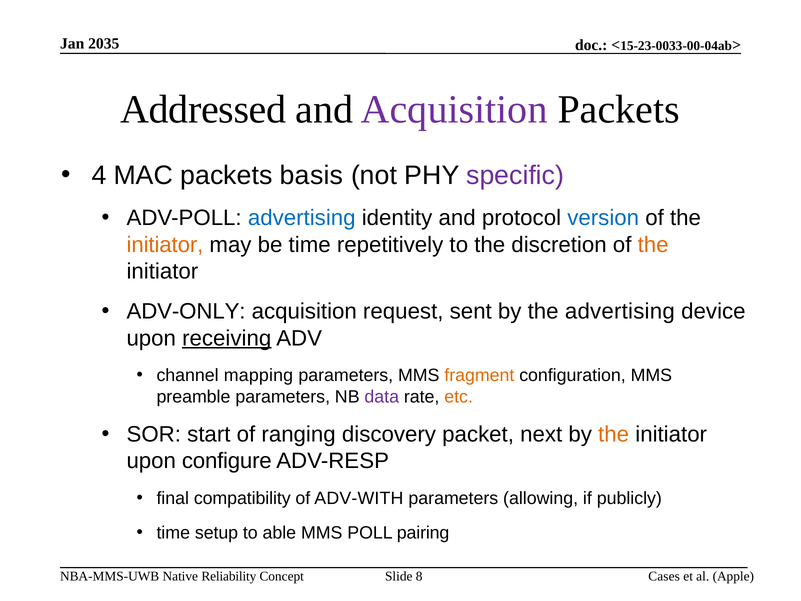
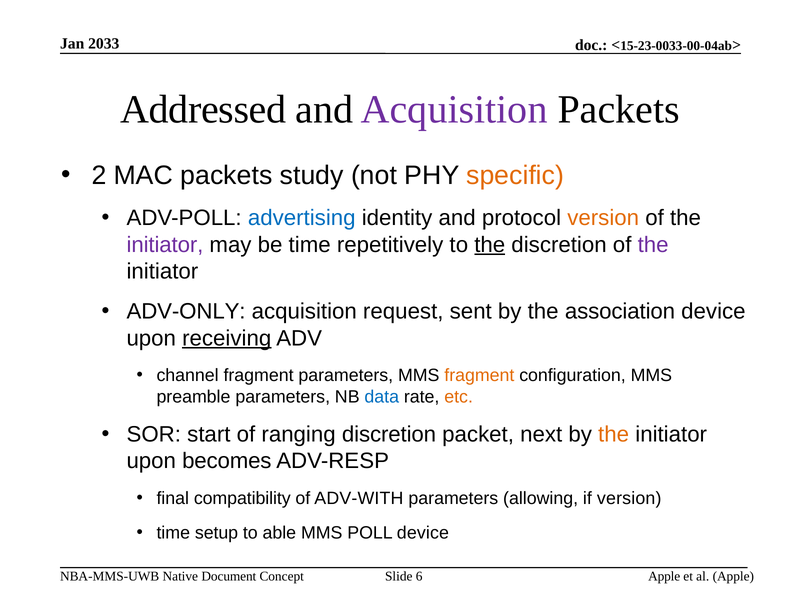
2035: 2035 -> 2033 (104, 44)
4: 4 -> 2 (99, 175)
basis: basis -> study (312, 175)
specific colour: purple -> orange (515, 175)
version colour: blue -> orange (603, 218)
initiator colour: orange -> purple (165, 245)
the underline: none -> present (490, 245)
the colour: orange -> purple (653, 245)
the advertising: advertising -> association (620, 311)
channel mapping: mapping -> fragment (259, 375)
data colour: purple -> blue (382, 397)
ranging discovery: discovery -> discretion (389, 434)
configure: configure -> becomes (227, 461)
if publicly: publicly -> version (629, 498)
POLL pairing: pairing -> device (423, 533)
Reliability: Reliability -> Document (229, 576)
Cases: Cases -> Apple (664, 576)
8: 8 -> 6 (419, 576)
